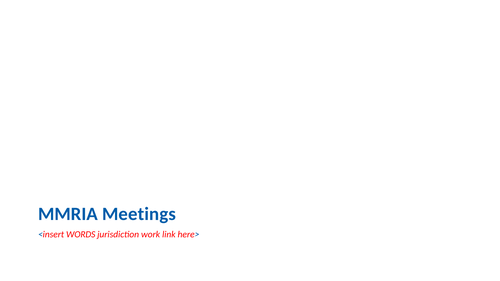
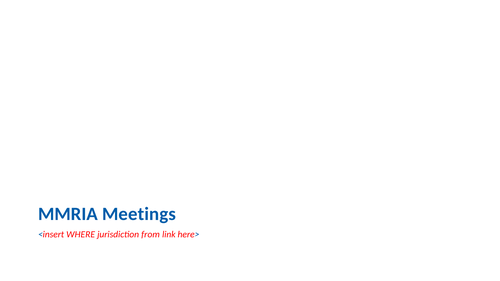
WORDS: WORDS -> WHERE (81, 234)
work: work -> from (151, 234)
